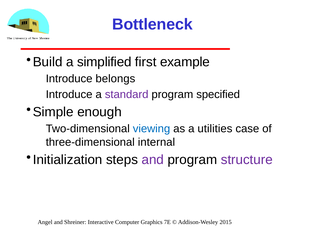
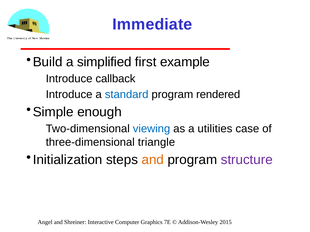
Bottleneck: Bottleneck -> Immediate (152, 24)
belongs: belongs -> callback (115, 79)
standard colour: purple -> blue (127, 95)
specified: specified -> rendered (218, 95)
internal: internal -> triangle (156, 142)
and colour: purple -> orange (153, 160)
